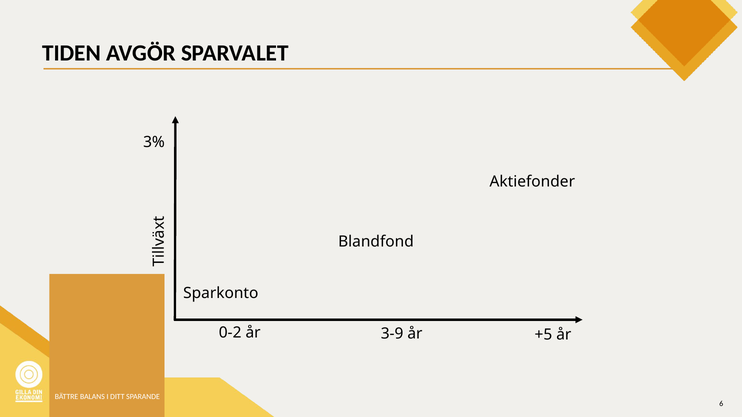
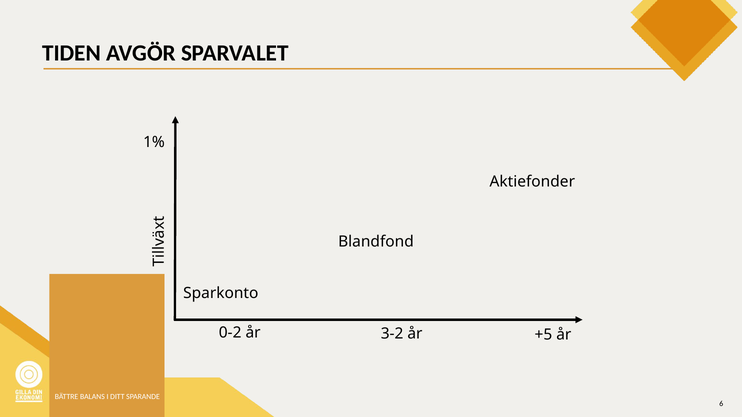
3%: 3% -> 1% (154, 142)
3-9: 3-9 -> 3-2 (392, 334)
